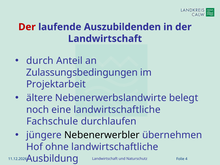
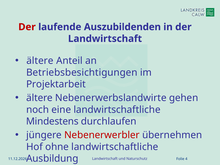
durch: durch -> ältere (40, 61)
Zulassungsbedingungen: Zulassungsbedingungen -> Betriebsbesichtigungen (82, 72)
belegt: belegt -> gehen (184, 98)
Fachschule: Fachschule -> Mindestens (52, 121)
Nebenerwerbler colour: black -> red (102, 135)
